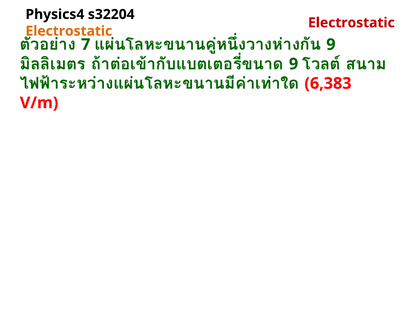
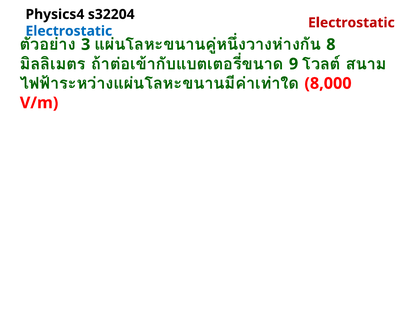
Electrostatic colour: orange -> blue (69, 31)
7: 7 -> 3 (86, 45)
9: 9 -> 8 (331, 45)
6,383: 6,383 -> 8,000 (328, 83)
